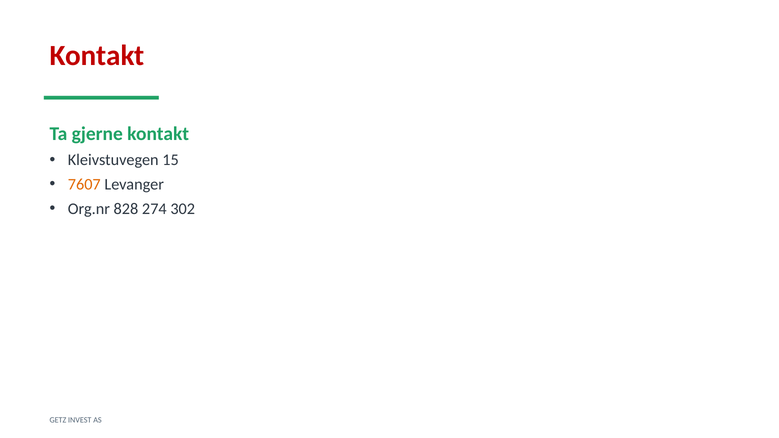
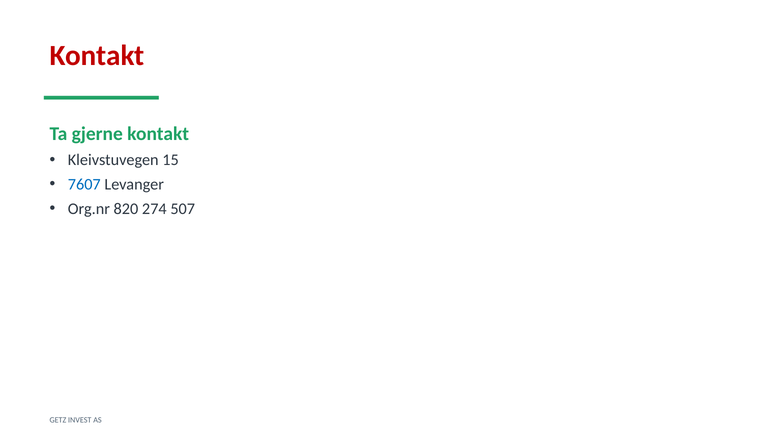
7607 colour: orange -> blue (84, 185)
828: 828 -> 820 (126, 209)
302: 302 -> 507 (183, 209)
